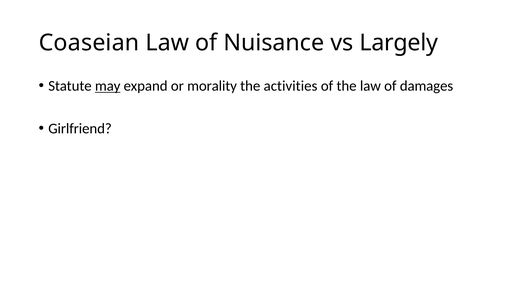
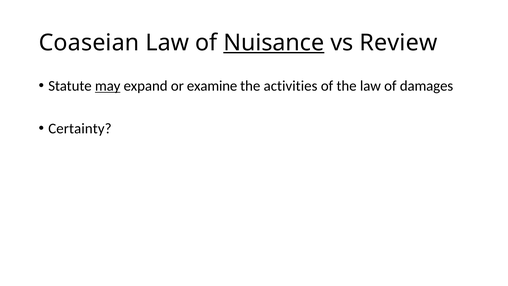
Nuisance underline: none -> present (274, 43)
Largely: Largely -> Review (399, 43)
morality: morality -> examine (212, 86)
Girlfriend: Girlfriend -> Certainty (80, 128)
